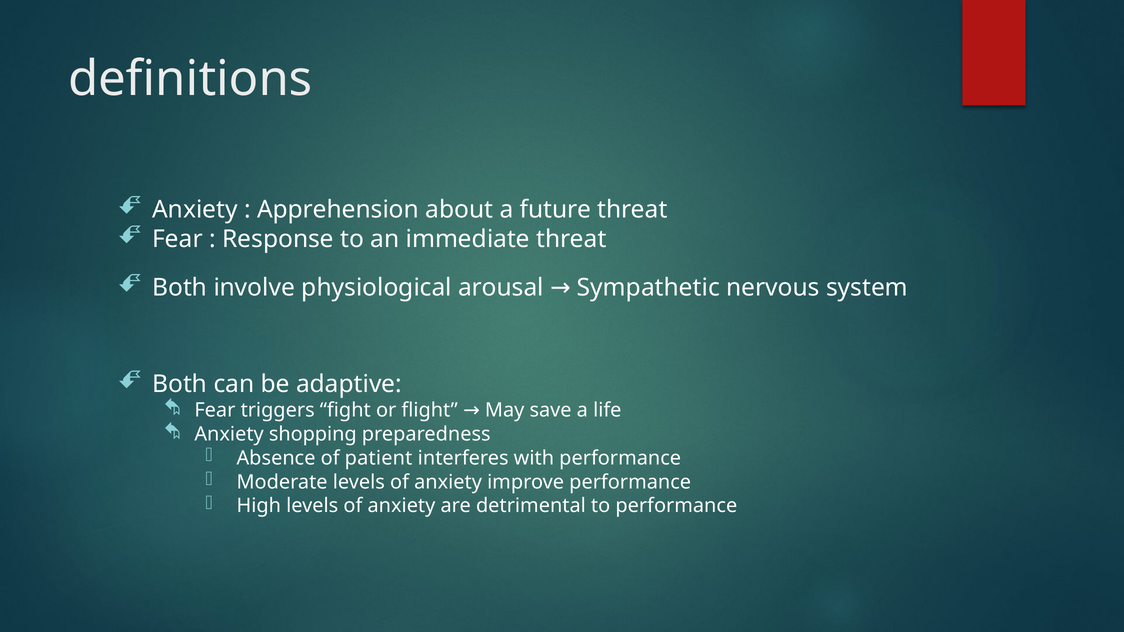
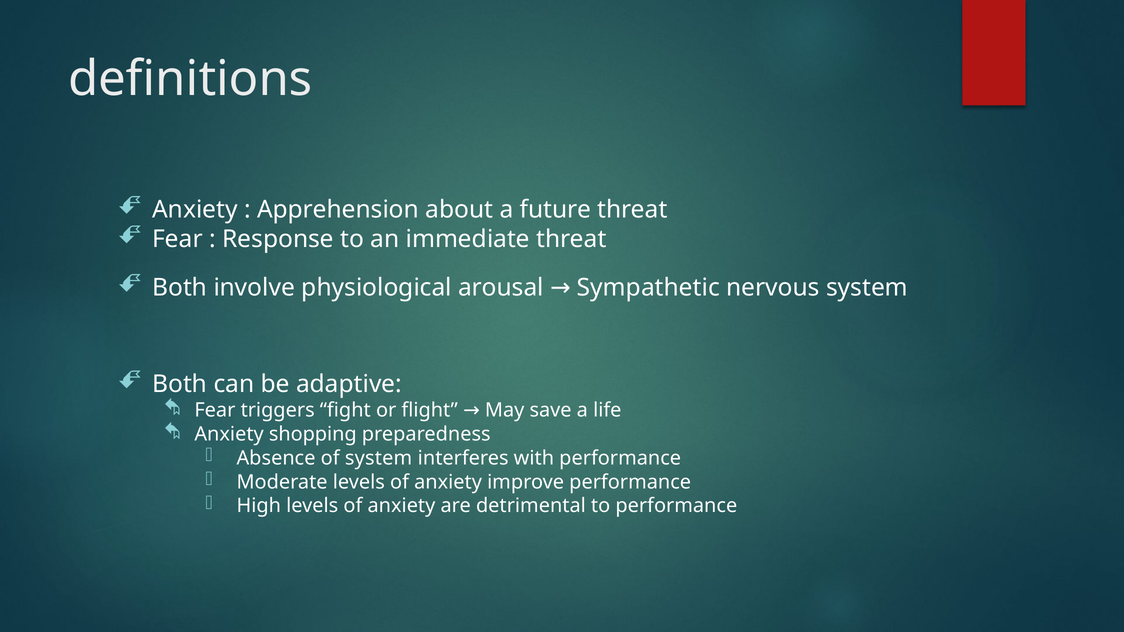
of patient: patient -> system (379, 458)
